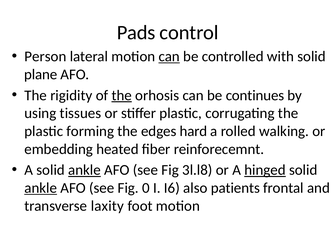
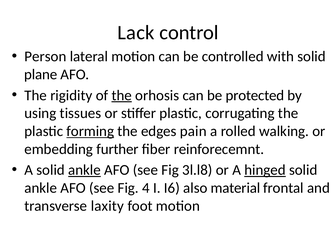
Pads: Pads -> Lack (136, 33)
can underline: present -> none (169, 56)
continues: continues -> protected (255, 95)
forming underline: none -> present (90, 131)
hard: hard -> pain (193, 131)
heated: heated -> further (118, 149)
ankle underline: present -> none (41, 188)
0: 0 -> 4 (146, 188)
patients: patients -> material (235, 188)
